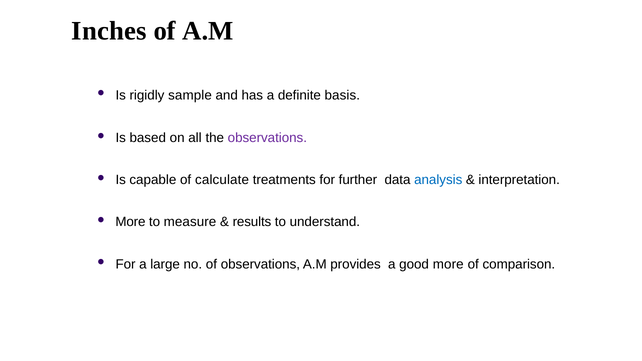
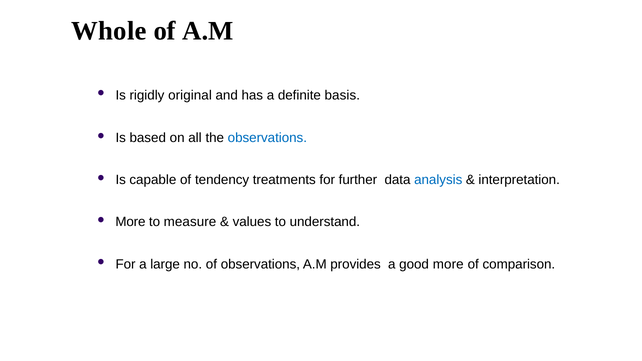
Inches: Inches -> Whole (109, 31)
sample: sample -> original (190, 95)
observations colour: purple -> blue (267, 138)
calculate: calculate -> tendency (222, 180)
results: results -> values (252, 222)
